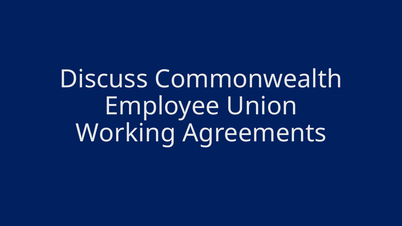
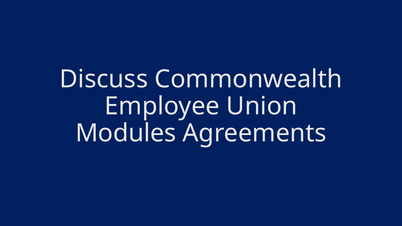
Working: Working -> Modules (126, 133)
